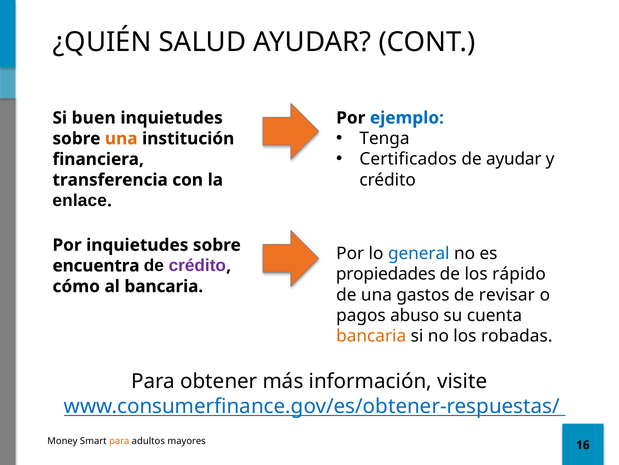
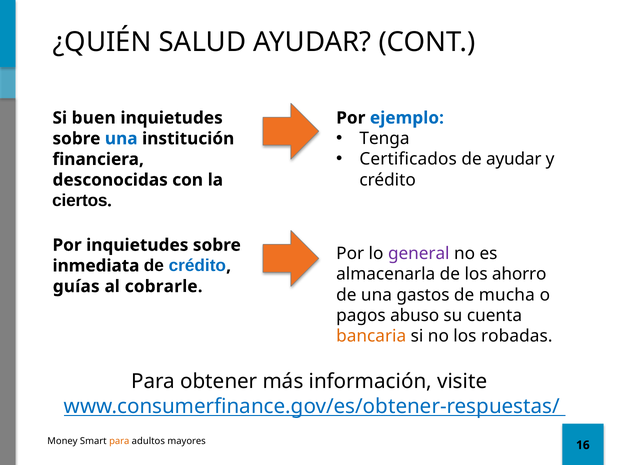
una colour: orange -> blue (121, 138)
transferencia: transferencia -> desconocidas (110, 180)
enlace: enlace -> ciertos (80, 200)
general colour: blue -> purple (419, 253)
encuentra: encuentra -> inmediata (96, 265)
crédito colour: purple -> blue (197, 265)
propiedades: propiedades -> almacenarla (386, 274)
rápido: rápido -> ahorro (519, 274)
cómo: cómo -> guías (76, 286)
al bancaria: bancaria -> cobrarle (164, 286)
revisar: revisar -> mucha (507, 294)
